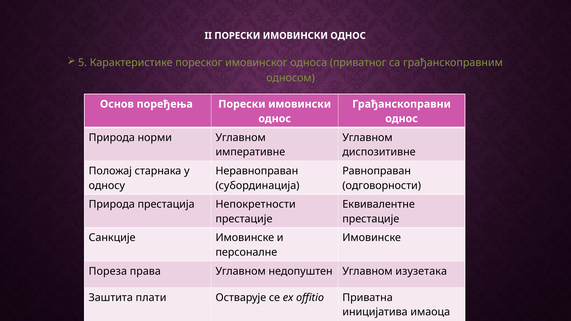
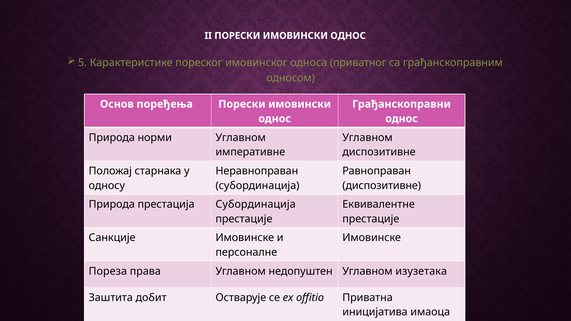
одговорности: одговорности -> диспозитивне (382, 186)
престација Непокретности: Непокретности -> Субординација (256, 204)
плати: плати -> добит (151, 298)
